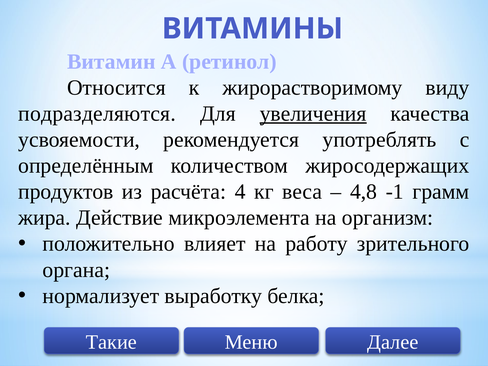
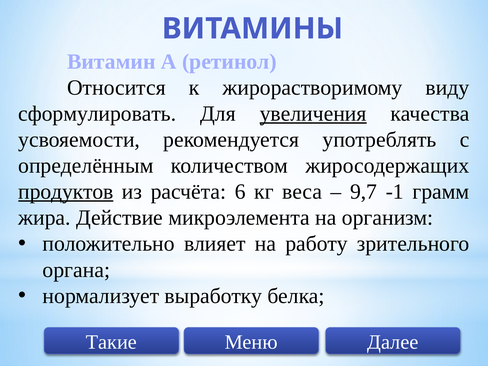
подразделяются: подразделяются -> сформулировать (97, 114)
продуктов underline: none -> present (66, 192)
4: 4 -> 6 (240, 192)
4,8: 4,8 -> 9,7 (364, 192)
